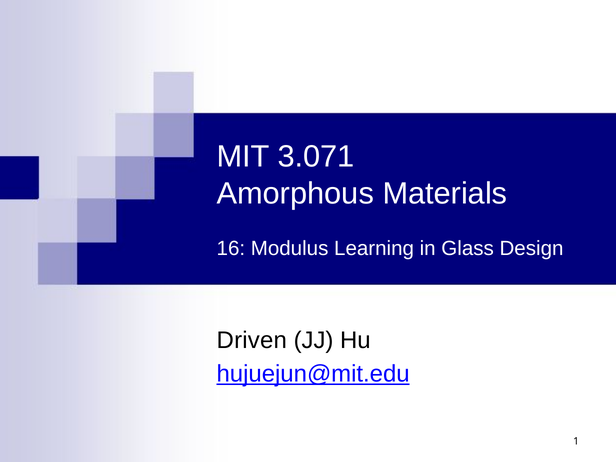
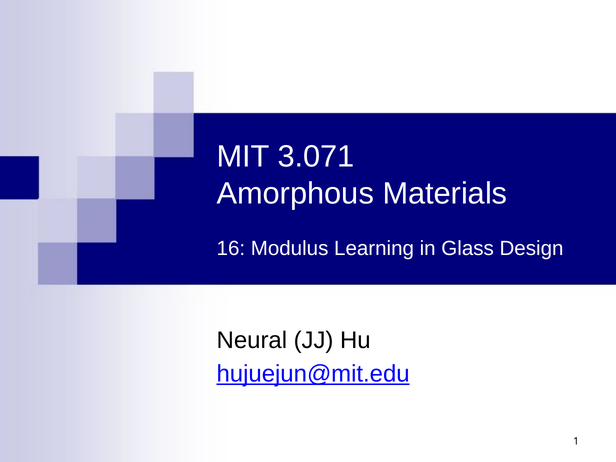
Driven: Driven -> Neural (252, 340)
